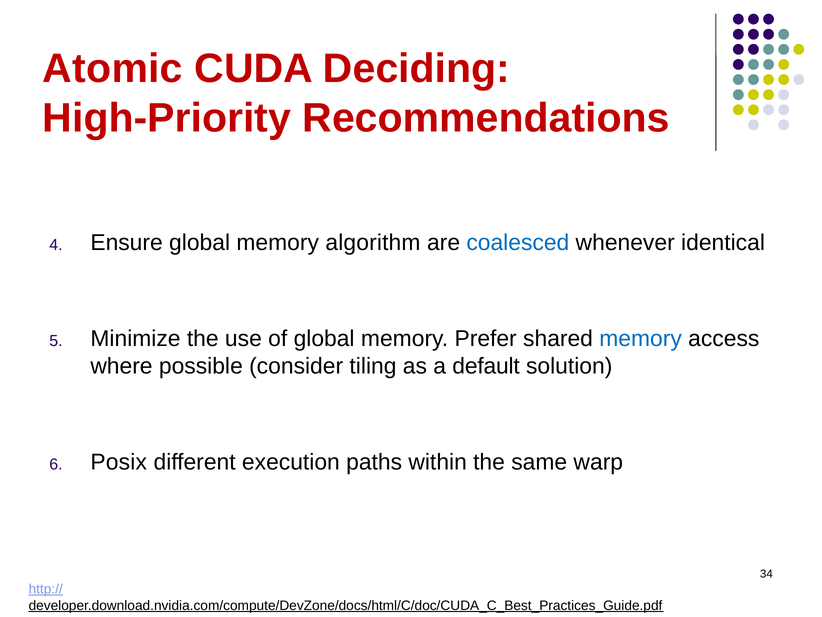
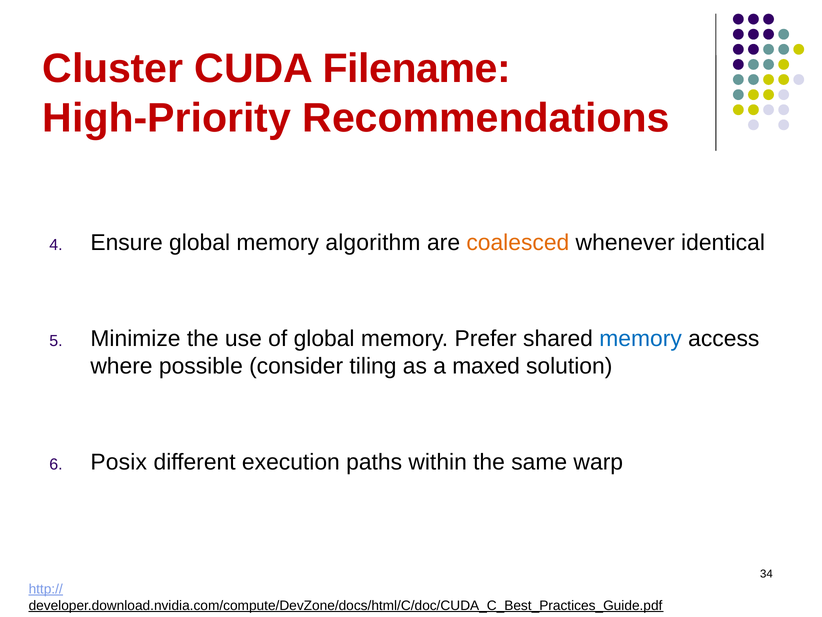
Atomic: Atomic -> Cluster (113, 69)
Deciding: Deciding -> Filename (417, 69)
coalesced colour: blue -> orange (518, 242)
default: default -> maxed (486, 366)
